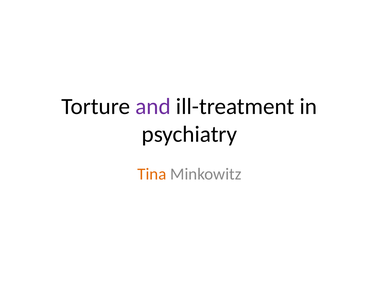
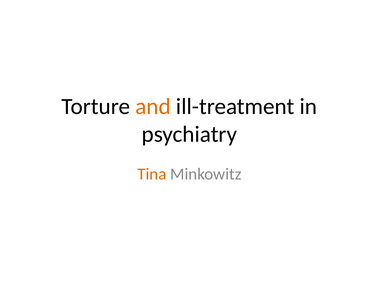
and colour: purple -> orange (153, 106)
